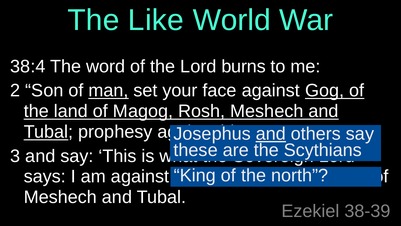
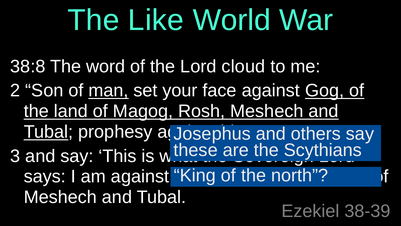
38:4: 38:4 -> 38:8 (28, 66)
burns: burns -> cloud (243, 66)
and underline: present -> none (271, 134)
